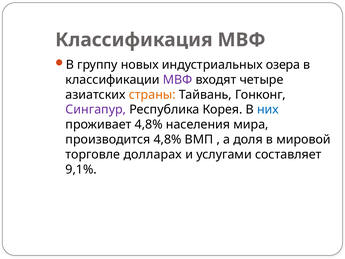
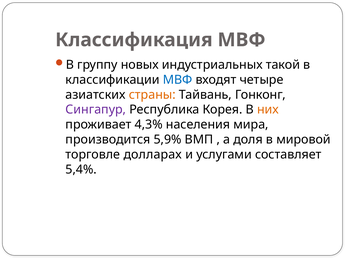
озера: озера -> такой (283, 65)
МВФ colour: purple -> blue (178, 80)
них colour: blue -> orange (268, 110)
проживает 4,8%: 4,8% -> 4,3% (149, 124)
производится 4,8%: 4,8% -> 5,9% (168, 139)
9,1%: 9,1% -> 5,4% (81, 169)
